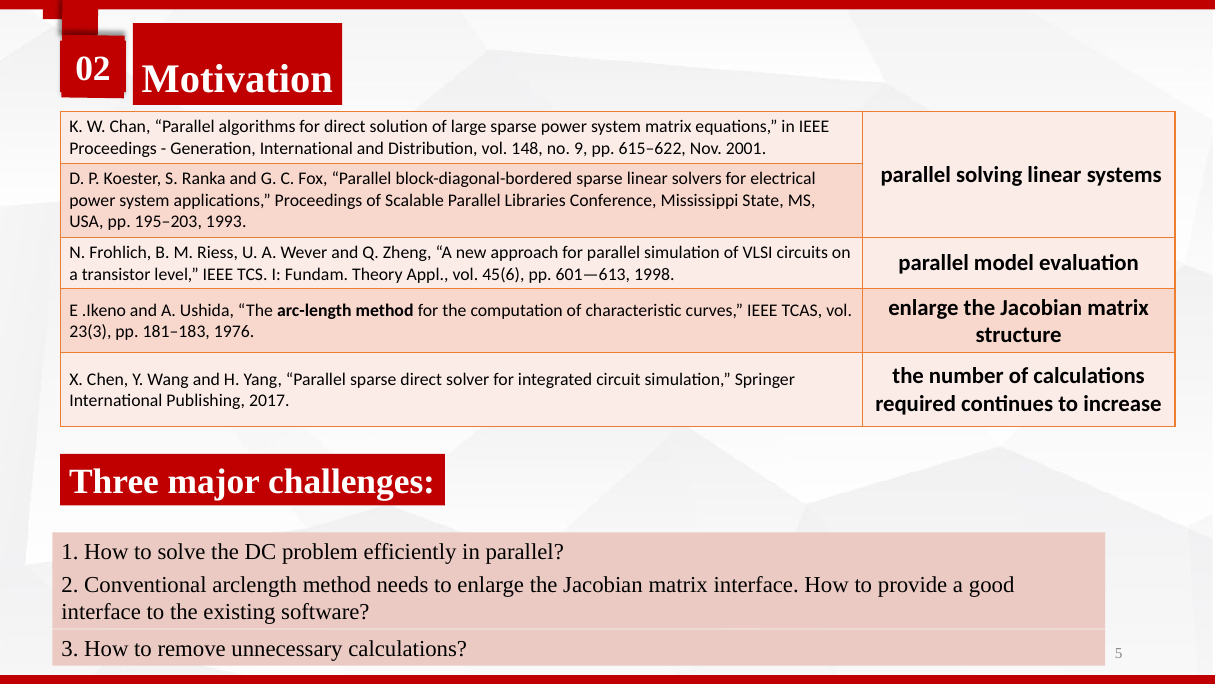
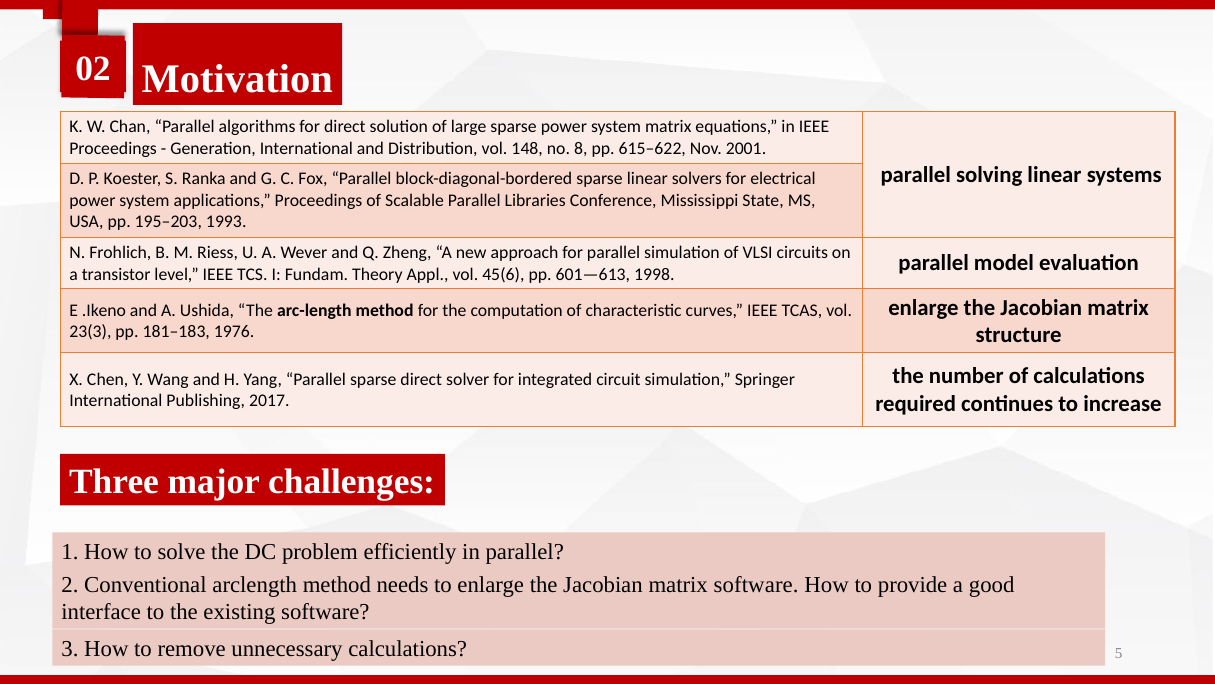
9: 9 -> 8 (581, 148)
matrix interface: interface -> software (756, 584)
